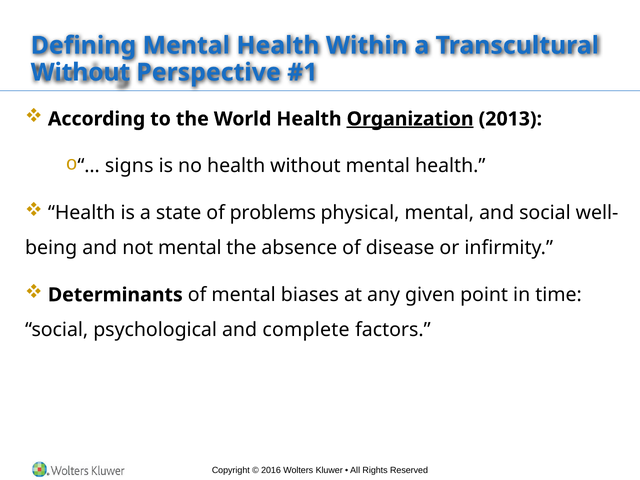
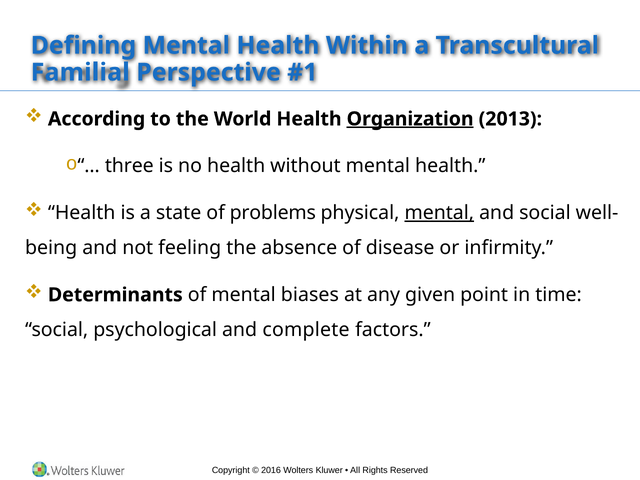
Without: Without -> Familial (80, 72)
signs: signs -> three (129, 166)
mental underline: none -> present (439, 213)
not mental: mental -> feeling (190, 248)
